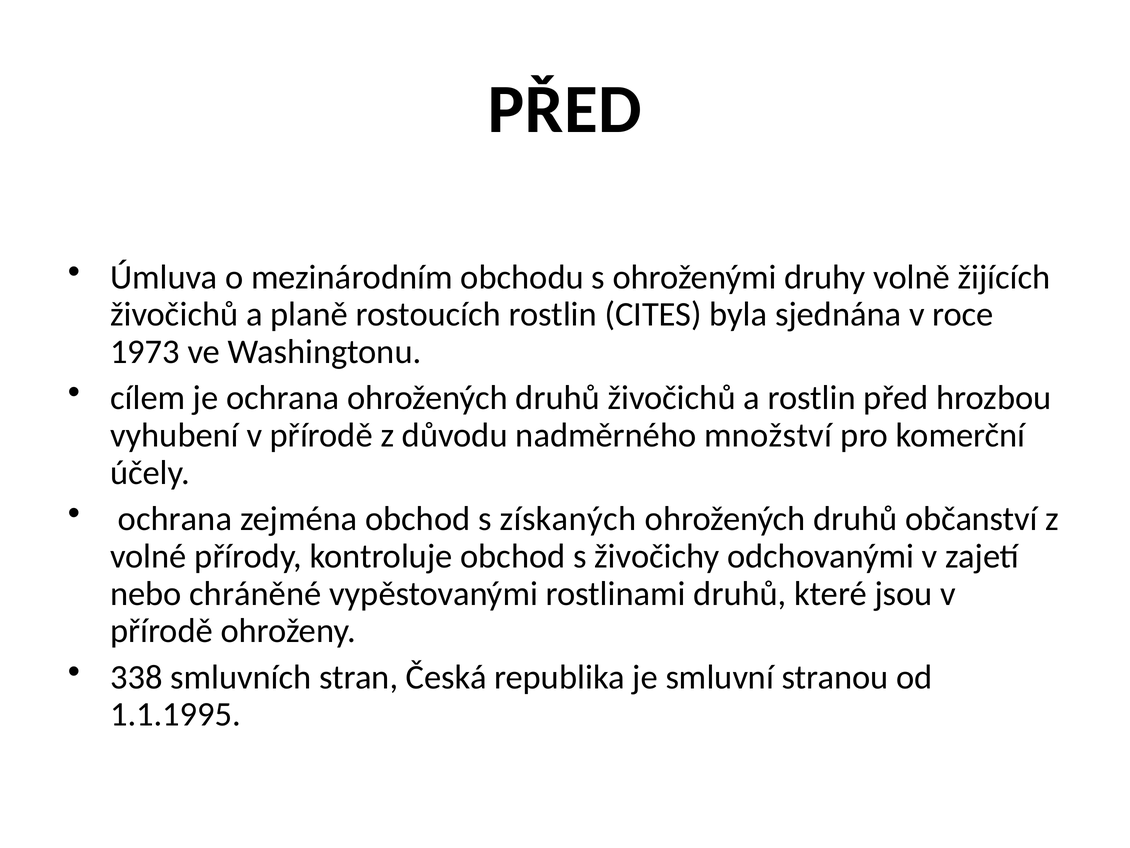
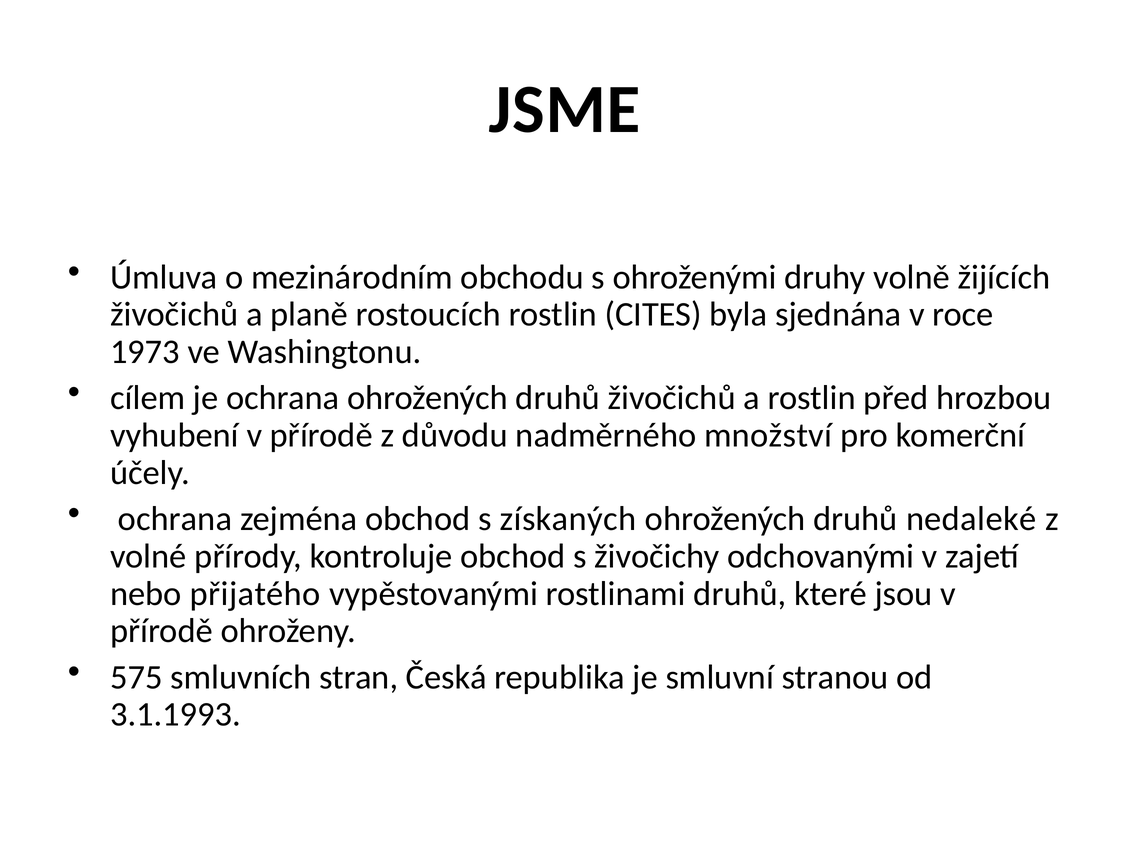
PŘED: PŘED -> JSME (565, 109)
občanství: občanství -> nedaleké (971, 519)
chráněné: chráněné -> přijatého (255, 593)
338: 338 -> 575 (136, 677)
1.1.1995: 1.1.1995 -> 3.1.1993 (176, 714)
